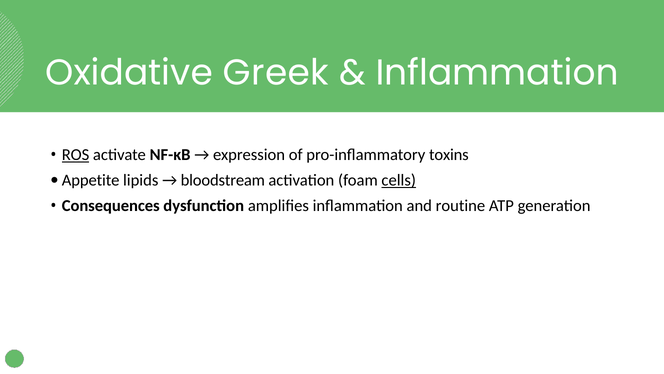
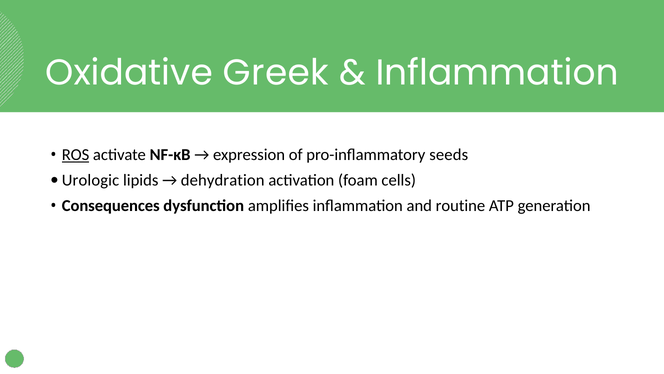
toxins: toxins -> seeds (449, 155)
Appetite: Appetite -> Urologic (90, 180)
bloodstream: bloodstream -> dehydration (223, 180)
cells underline: present -> none (399, 180)
